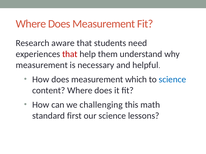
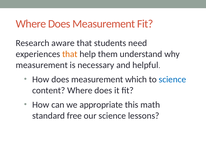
that colour: red -> orange (70, 54)
challenging: challenging -> appropriate (101, 105)
first: first -> free (74, 116)
